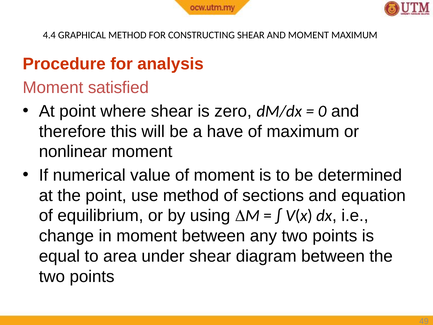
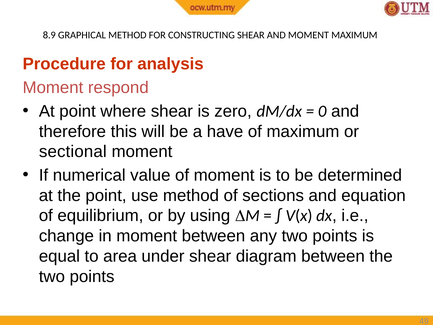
4.4: 4.4 -> 8.9 (49, 35)
satisfied: satisfied -> respond (118, 88)
nonlinear: nonlinear -> sectional (73, 152)
